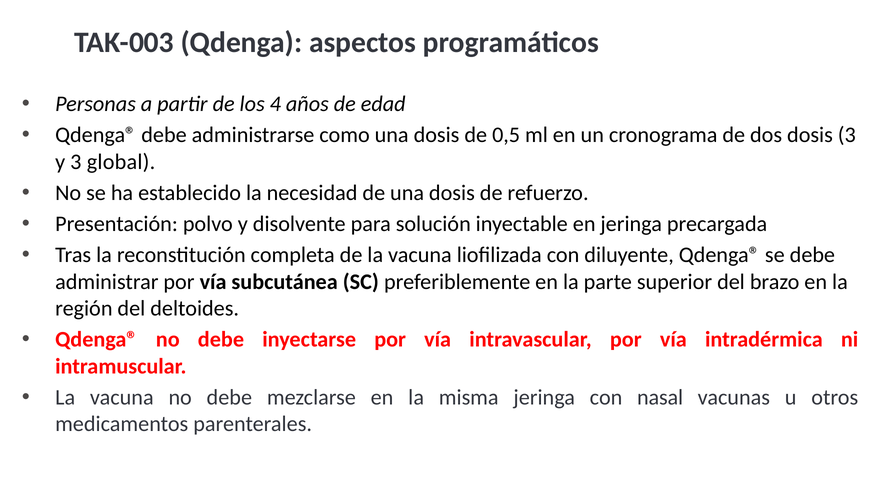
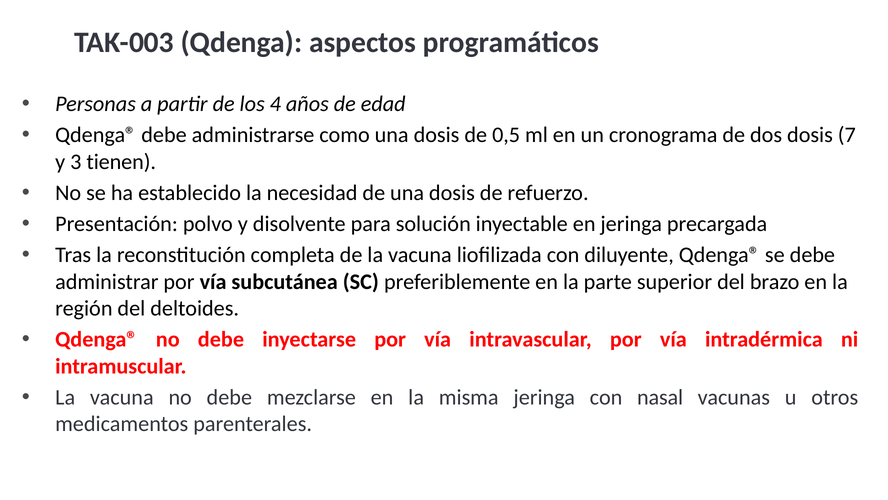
dosis 3: 3 -> 7 (847, 135)
global: global -> tienen (121, 162)
